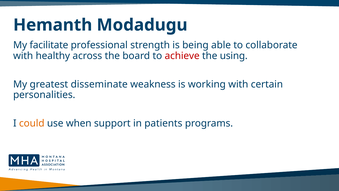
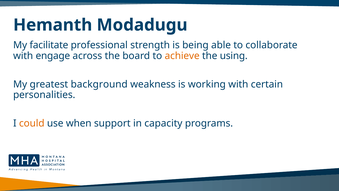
healthy: healthy -> engage (53, 56)
achieve colour: red -> orange (182, 56)
disseminate: disseminate -> background (99, 84)
patients: patients -> capacity (163, 123)
